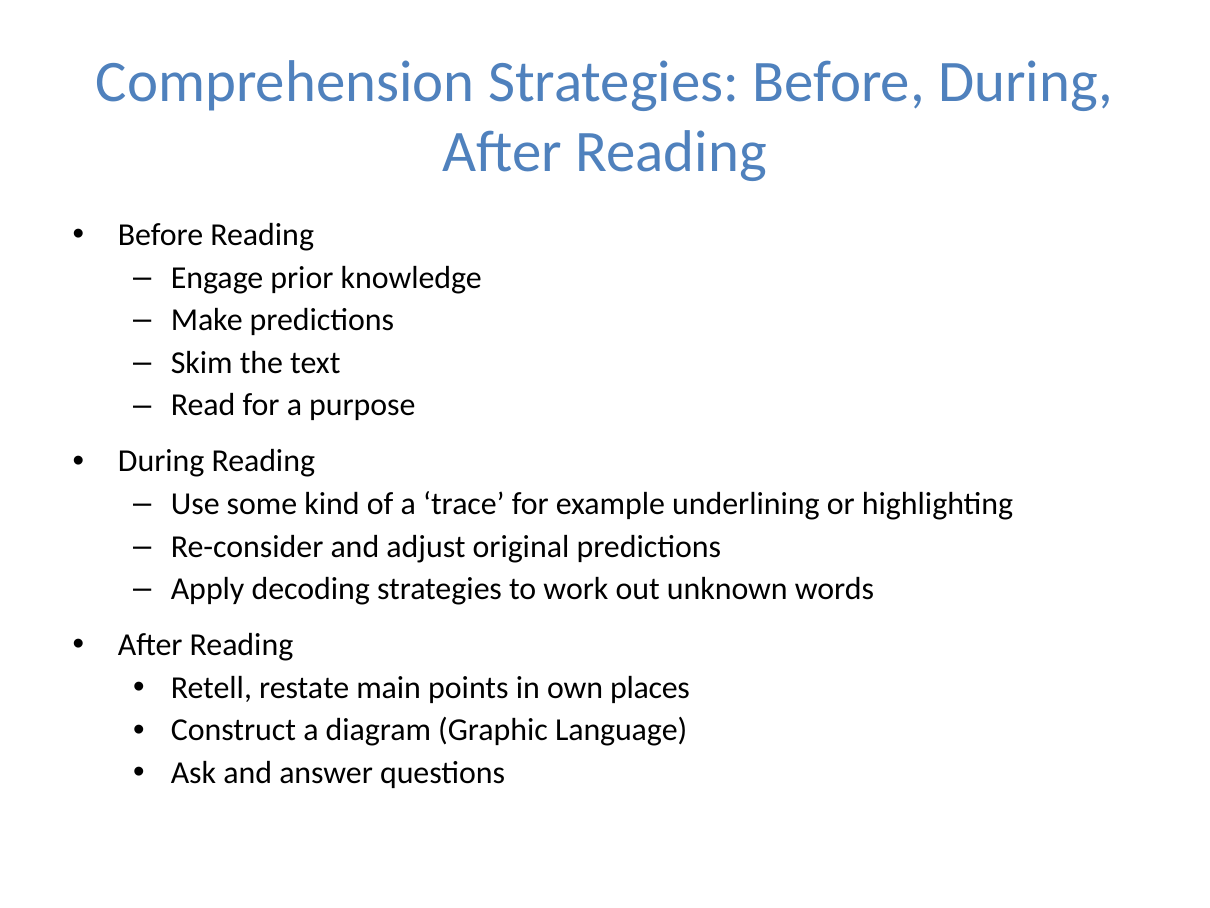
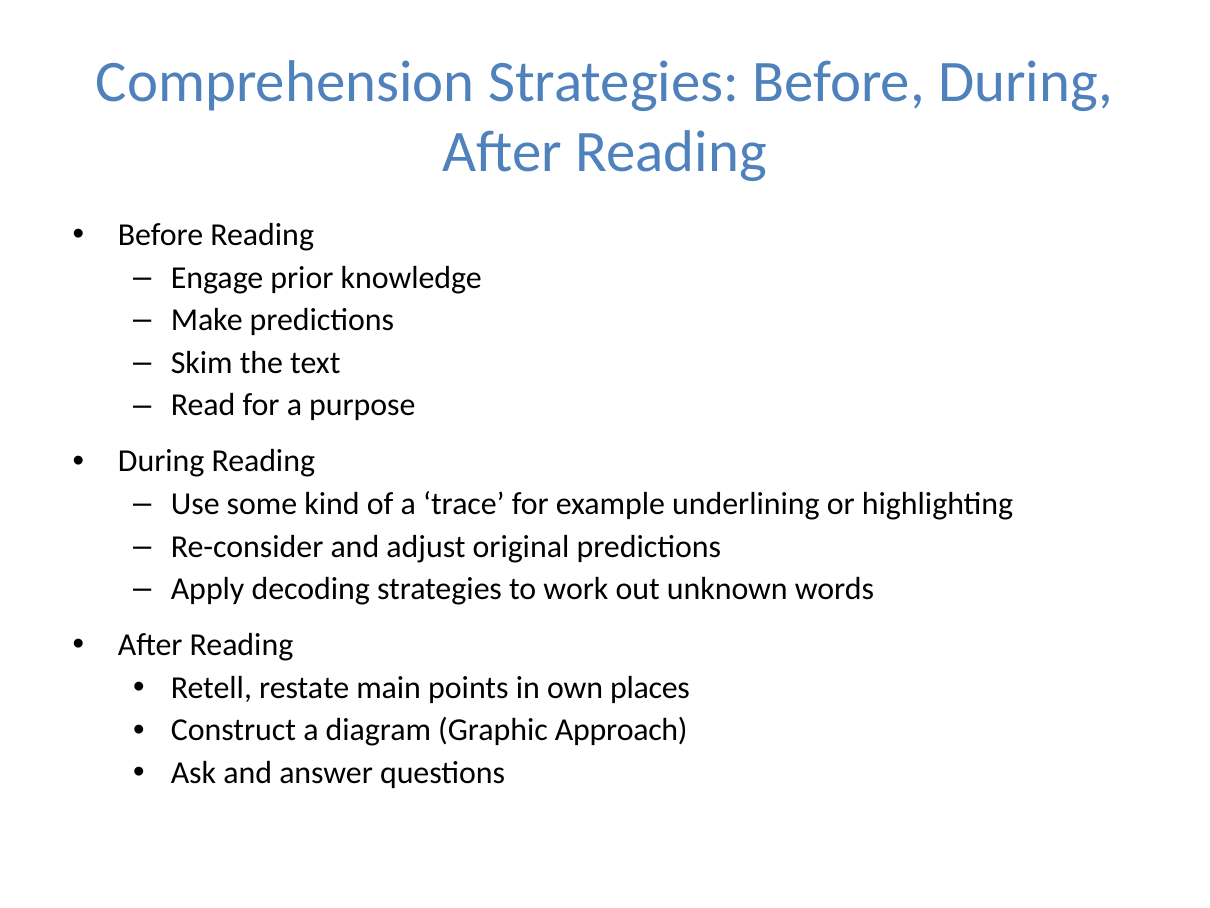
Language: Language -> Approach (621, 730)
